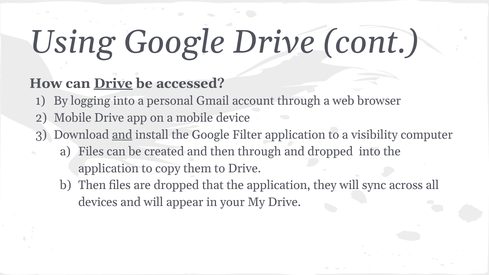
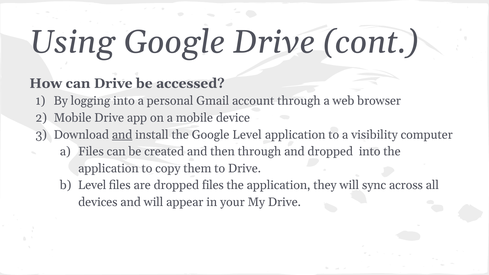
Drive underline: present -> none (113, 83)
Google Filter: Filter -> Level (247, 135)
Then: Then -> Level (92, 185)
dropped that: that -> files (213, 185)
